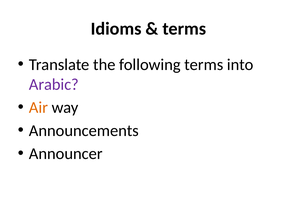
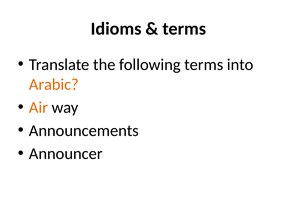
Arabic colour: purple -> orange (54, 84)
